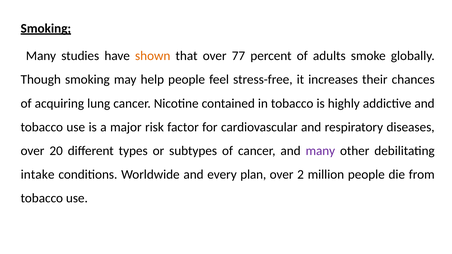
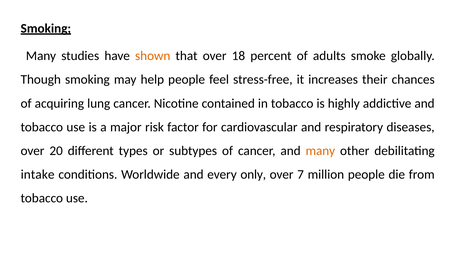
77: 77 -> 18 (238, 56)
many colour: purple -> orange (320, 151)
plan: plan -> only (253, 175)
2: 2 -> 7 (301, 175)
